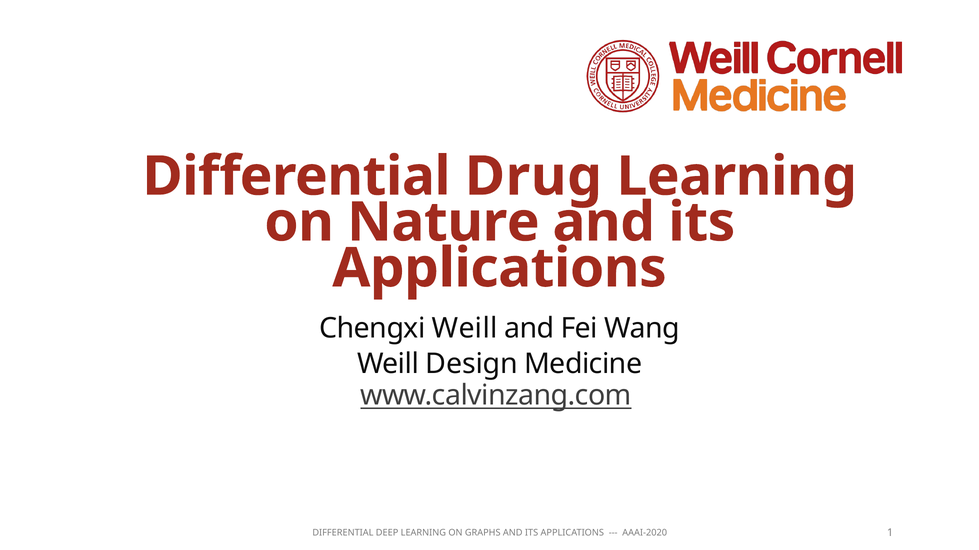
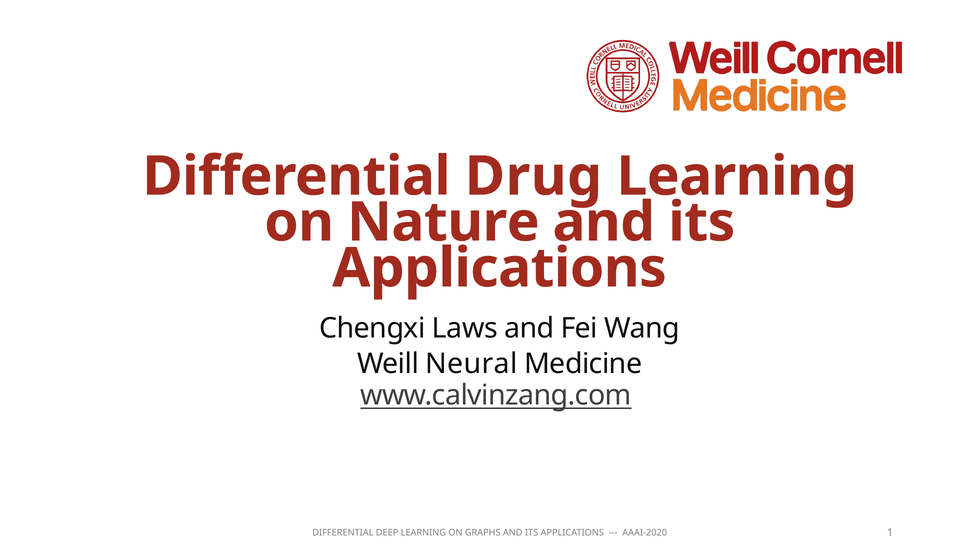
Chengxi Weill: Weill -> Laws (465, 329)
Design: Design -> Neural (471, 364)
